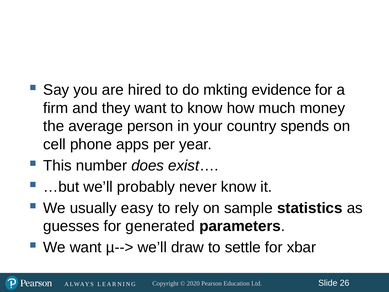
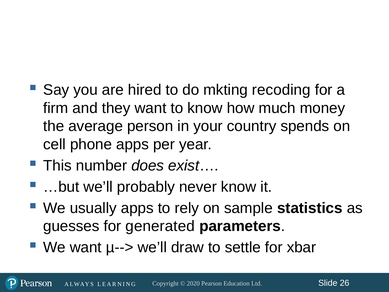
evidence: evidence -> recoding (281, 90)
usually easy: easy -> apps (137, 208)
